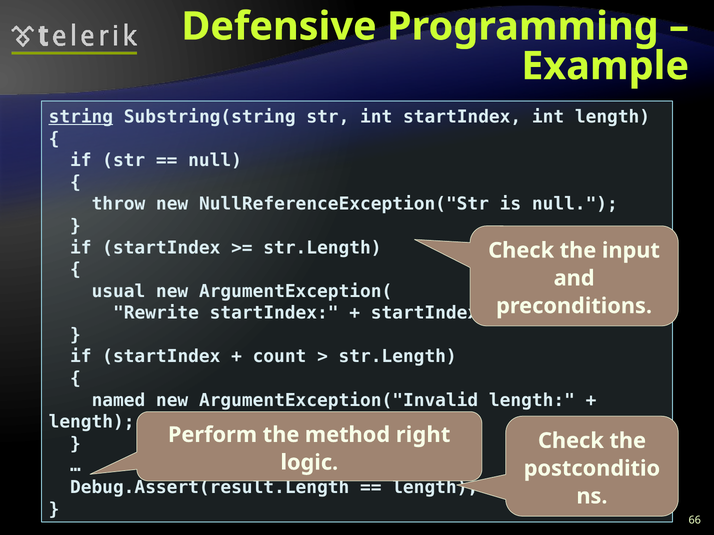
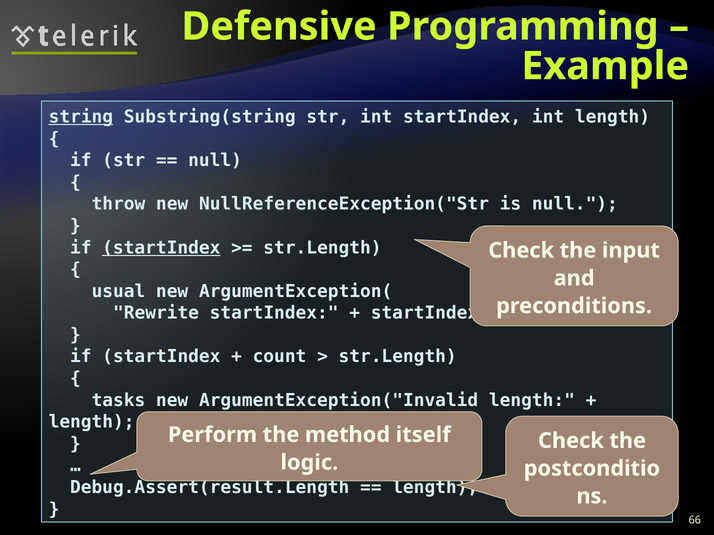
startIndex underline: none -> present (161, 248)
named: named -> tasks (118, 401)
right: right -> itself (423, 435)
